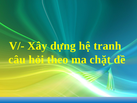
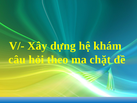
tranh: tranh -> khám (107, 46)
